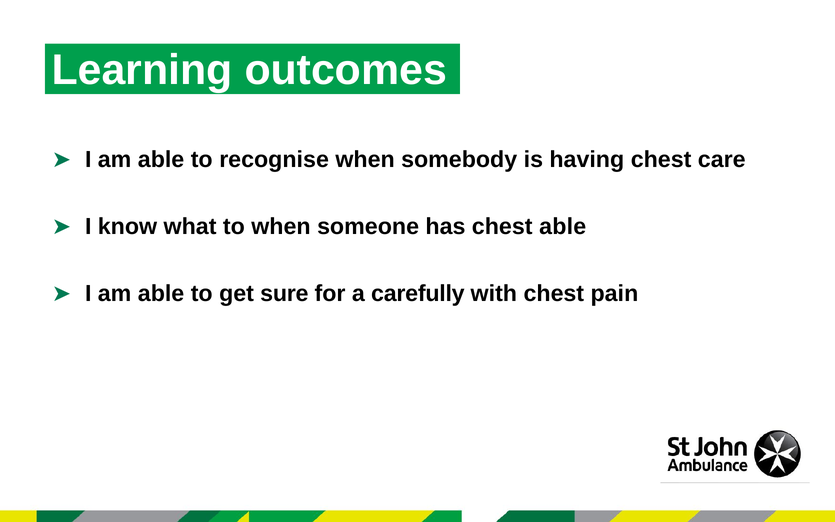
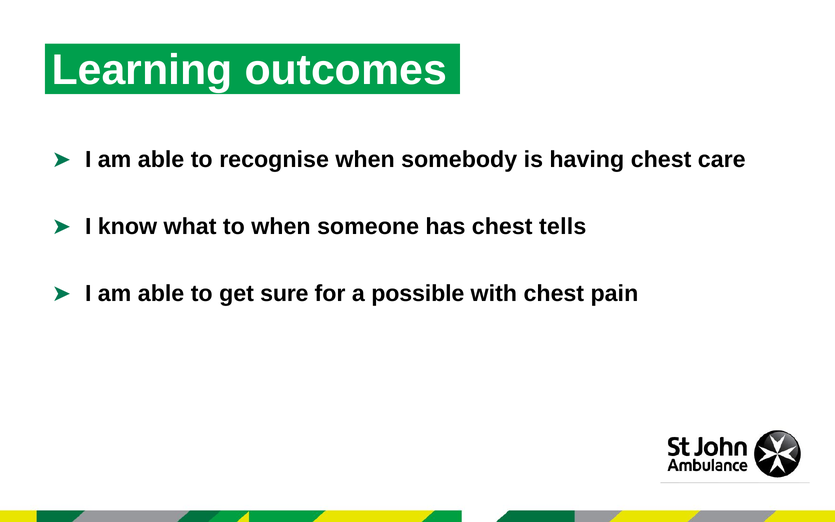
chest able: able -> tells (563, 227)
carefully: carefully -> possible (418, 294)
